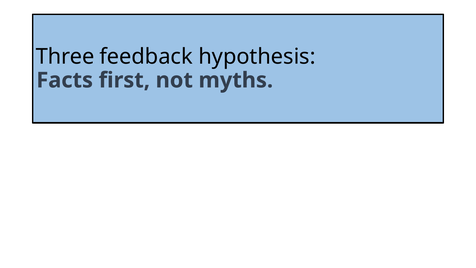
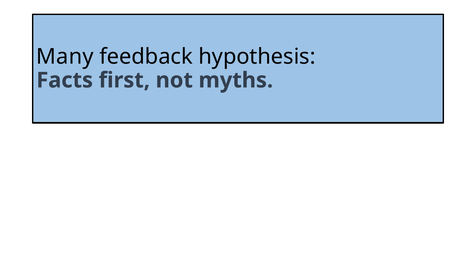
Three: Three -> Many (65, 57)
